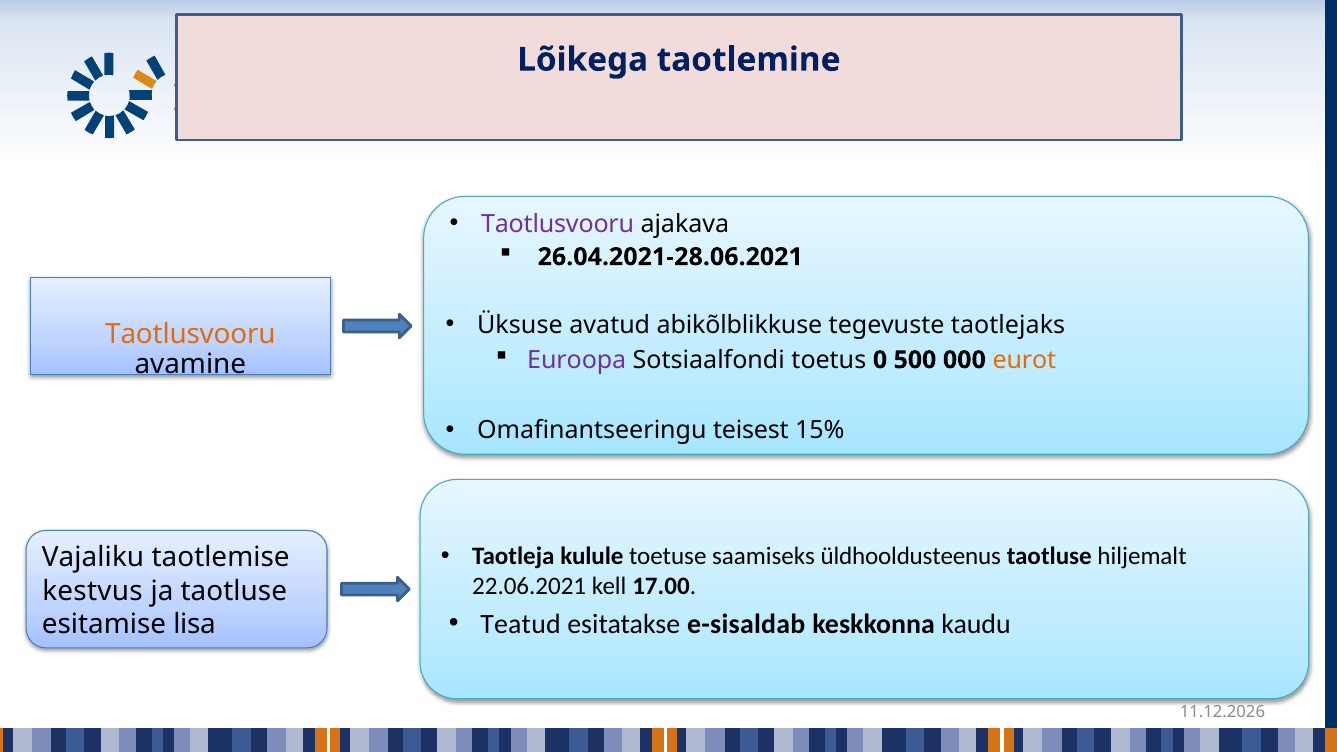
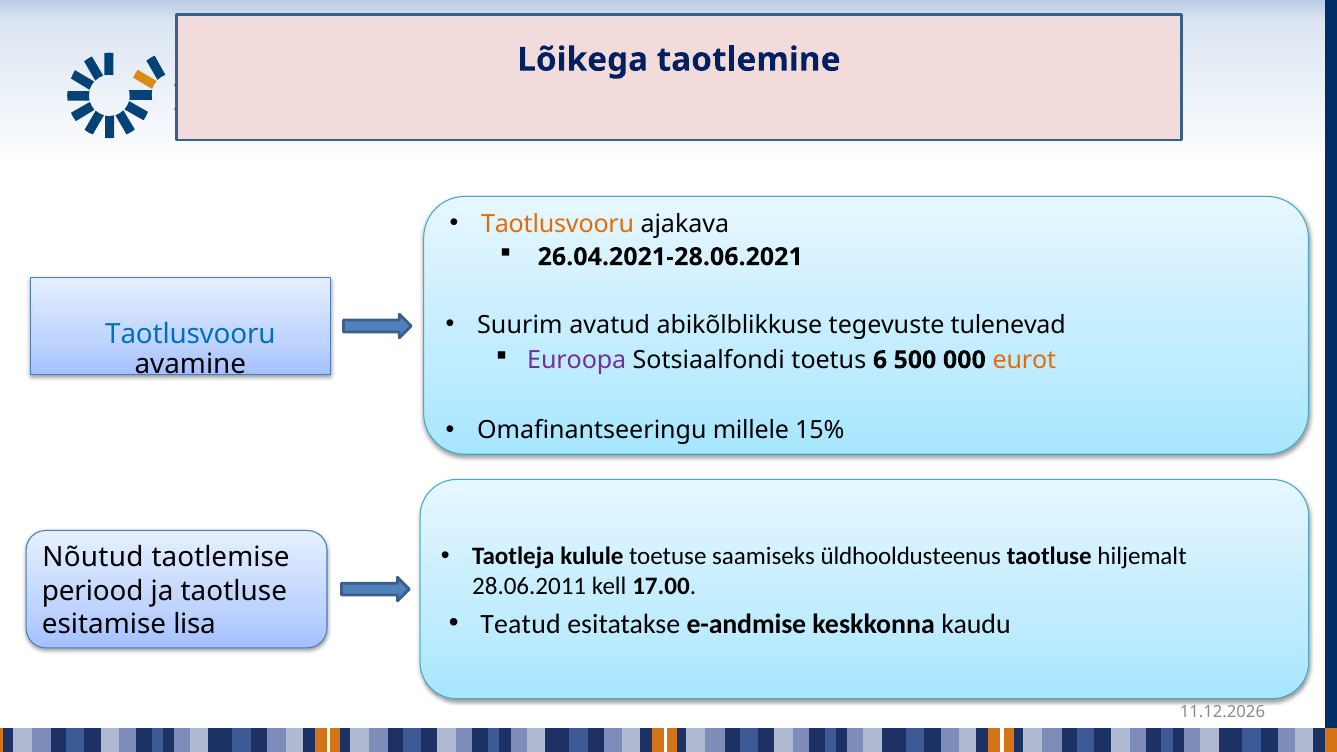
Taotlusvooru colour: purple -> orange (558, 224)
Üksuse: Üksuse -> Suurim (520, 325)
taotlejaks: taotlejaks -> tulenevad (1008, 325)
Taotlusvooru colour: orange -> blue (190, 334)
0: 0 -> 6 (880, 360)
teisest: teisest -> millele (751, 430)
Vajaliku: Vajaliku -> Nõutud (93, 558)
22.06.2021: 22.06.2021 -> 28.06.2011 (529, 586)
kestvus: kestvus -> periood (93, 591)
e-sisaldab: e-sisaldab -> e-andmise (746, 624)
